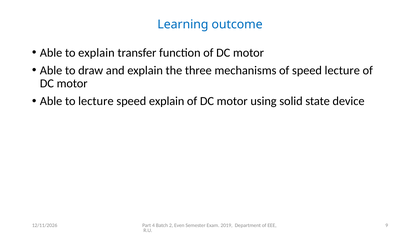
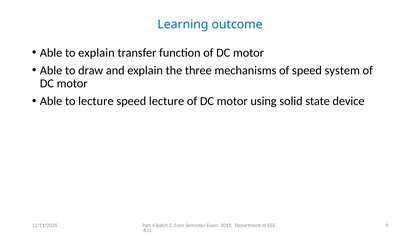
speed lecture: lecture -> system (342, 70)
speed explain: explain -> lecture (167, 101)
